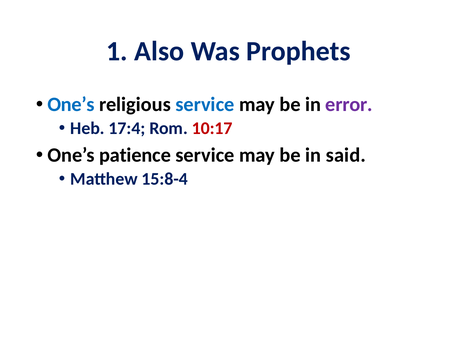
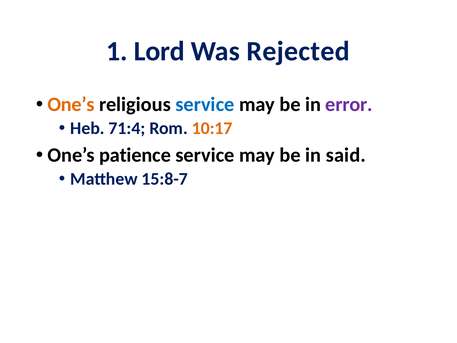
Also: Also -> Lord (159, 51)
Prophets: Prophets -> Rejected (298, 51)
One’s colour: blue -> orange (71, 104)
17:4: 17:4 -> 71:4 (127, 128)
10:17 colour: red -> orange (212, 128)
15:8-4: 15:8-4 -> 15:8-7 (165, 179)
